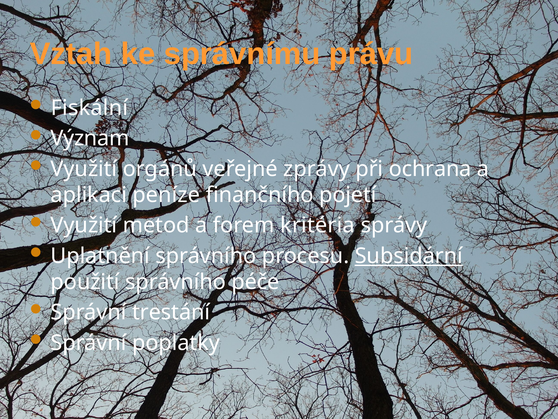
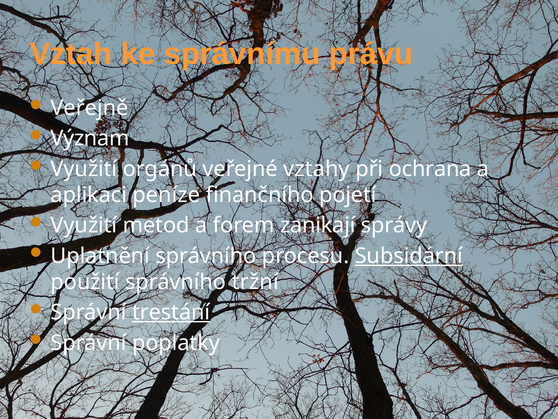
Fiskální: Fiskální -> Veřejně (89, 108)
zprávy: zprávy -> vztahy (316, 169)
kritéria: kritéria -> zanikají (318, 225)
péče: péče -> tržní (255, 282)
trestání underline: none -> present (171, 312)
